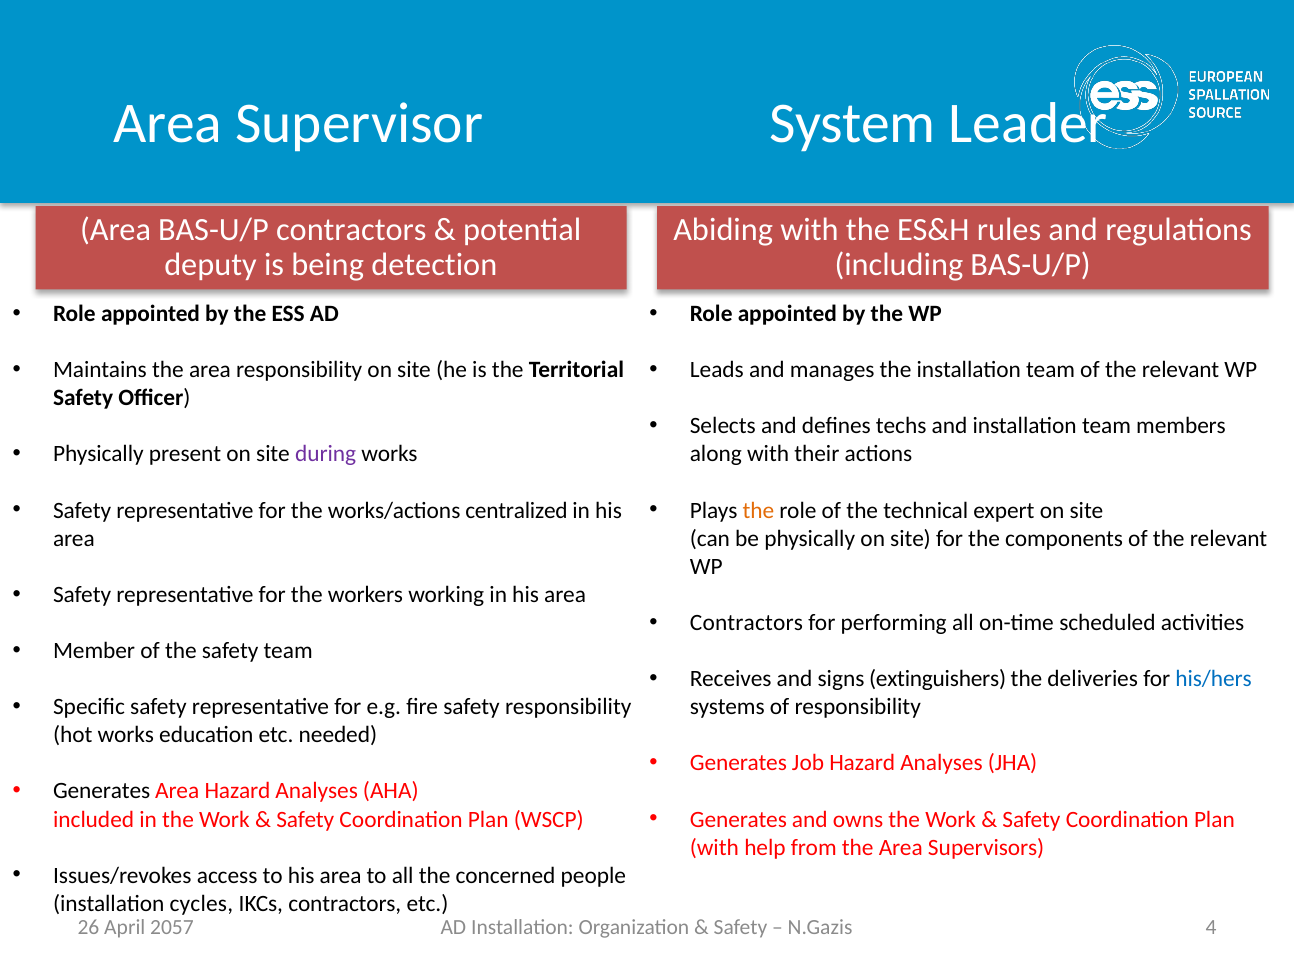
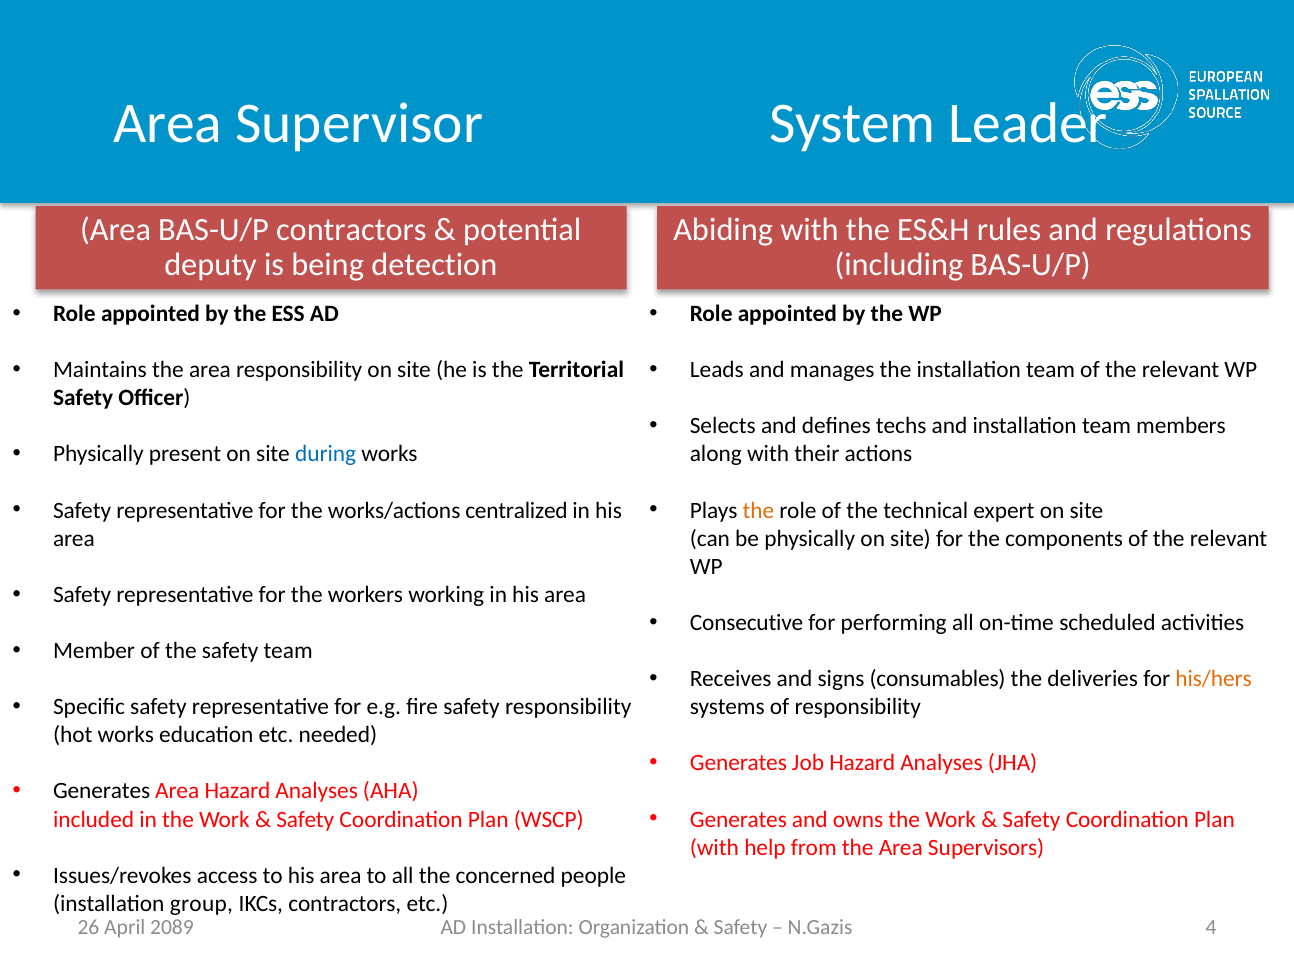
during colour: purple -> blue (326, 454)
Contractors: Contractors -> Consecutive (747, 622)
extinguishers: extinguishers -> consumables (938, 679)
his/hers colour: blue -> orange (1214, 679)
cycles: cycles -> group (201, 903)
2057: 2057 -> 2089 (172, 927)
